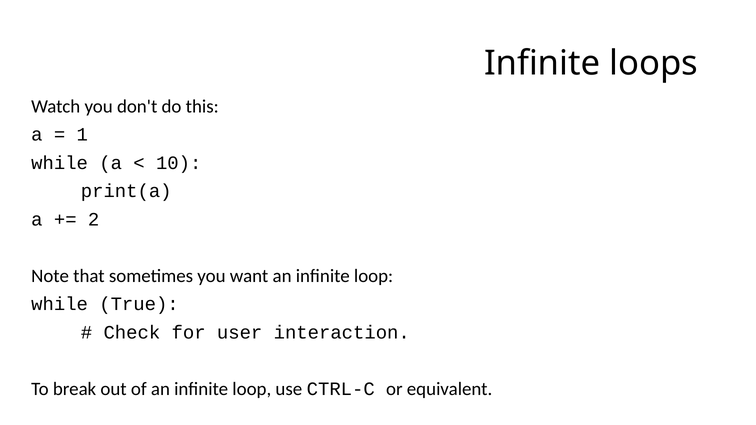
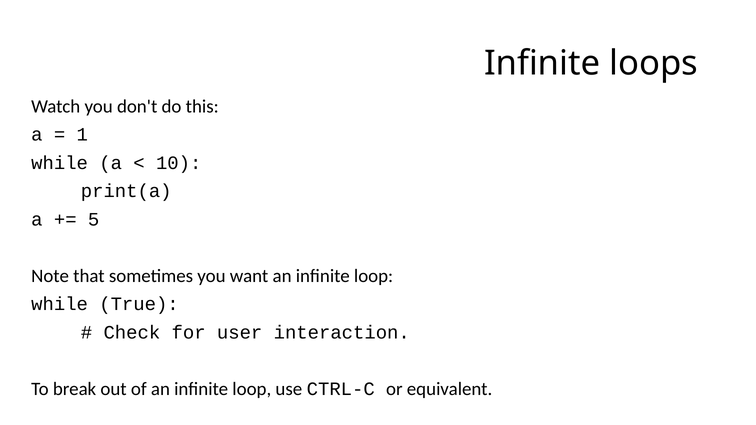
2: 2 -> 5 (94, 219)
